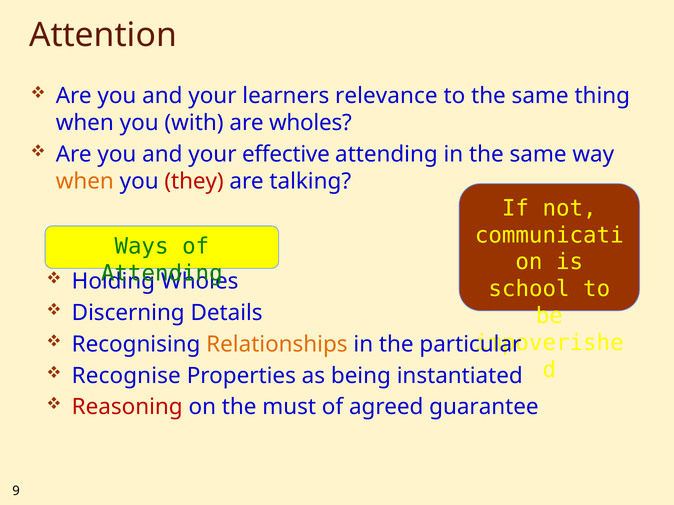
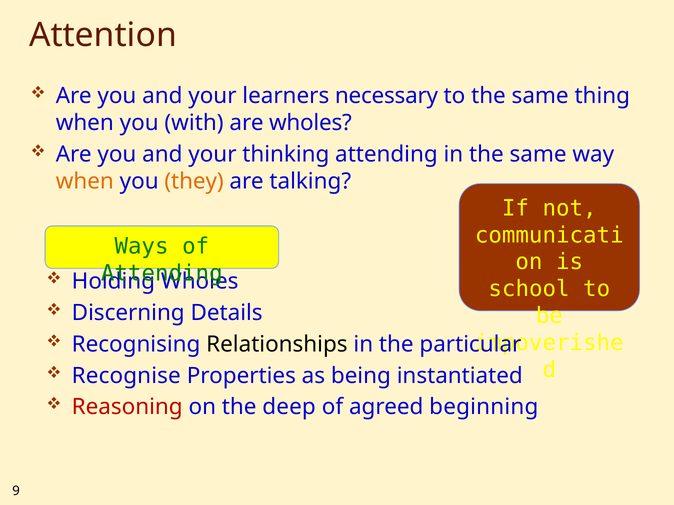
relevance: relevance -> necessary (386, 96)
effective: effective -> thinking (286, 154)
they colour: red -> orange (194, 181)
Relationships colour: orange -> black (277, 345)
must: must -> deep (289, 407)
guarantee: guarantee -> beginning (484, 407)
